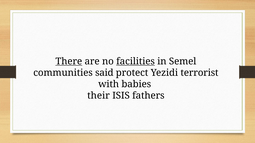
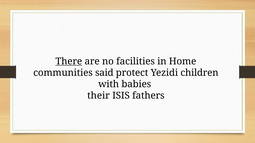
facilities underline: present -> none (136, 61)
Semel: Semel -> Home (183, 61)
terrorist: terrorist -> children (200, 73)
